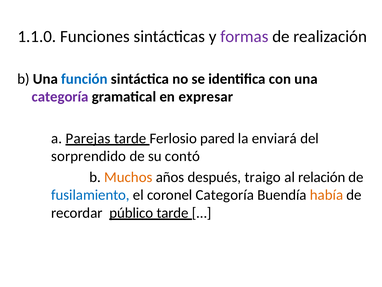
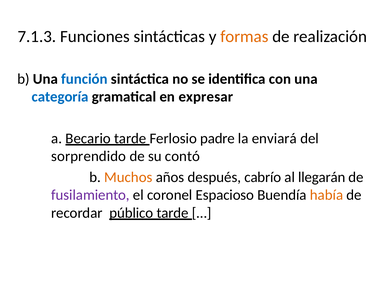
1.1.0: 1.1.0 -> 7.1.3 (37, 37)
formas colour: purple -> orange (244, 37)
categoría colour: purple -> blue (60, 97)
Parejas: Parejas -> Becario (88, 138)
pared: pared -> padre (217, 138)
traigo: traigo -> cabrío (263, 177)
relación: relación -> llegarán (322, 177)
fusilamiento colour: blue -> purple (90, 195)
coronel Categoría: Categoría -> Espacioso (225, 195)
